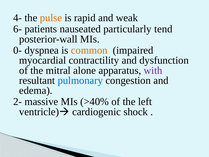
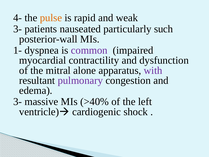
6-: 6- -> 3- (18, 29)
tend: tend -> such (163, 29)
0-: 0- -> 1- (18, 50)
common colour: orange -> purple (89, 50)
pulmonary colour: blue -> purple (80, 80)
2-: 2- -> 3- (18, 102)
